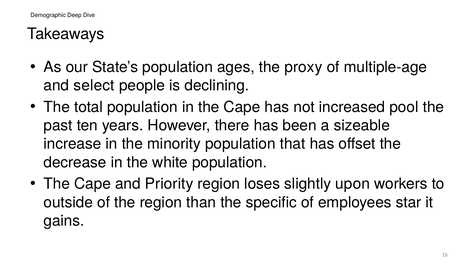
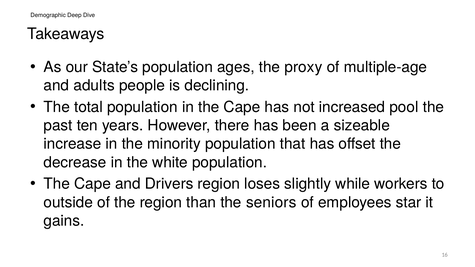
select: select -> adults (94, 86)
Priority: Priority -> Drivers (169, 184)
upon: upon -> while (353, 184)
specific: specific -> seniors (271, 202)
